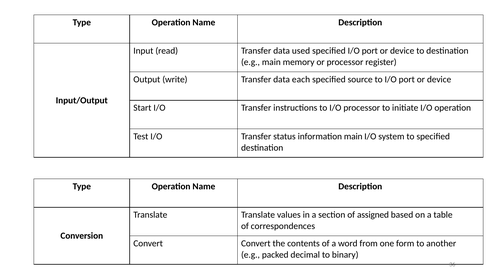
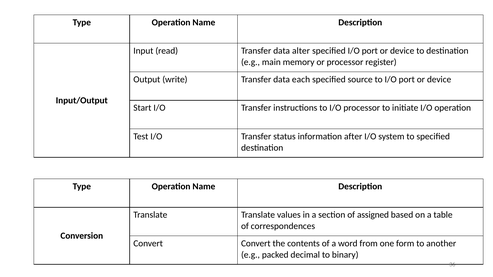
used: used -> alter (301, 51)
information main: main -> after (353, 137)
